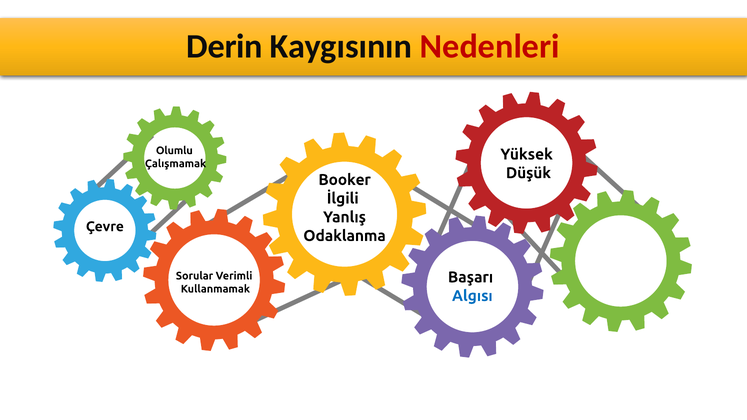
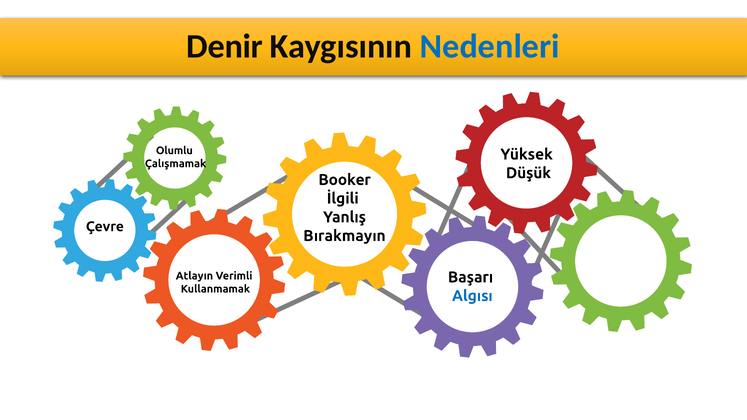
Derin: Derin -> Denir (225, 46)
Nedenleri colour: red -> blue (490, 46)
Odaklanma: Odaklanma -> Bırakmayın (344, 236)
Sorular: Sorular -> Atlayın (194, 276)
